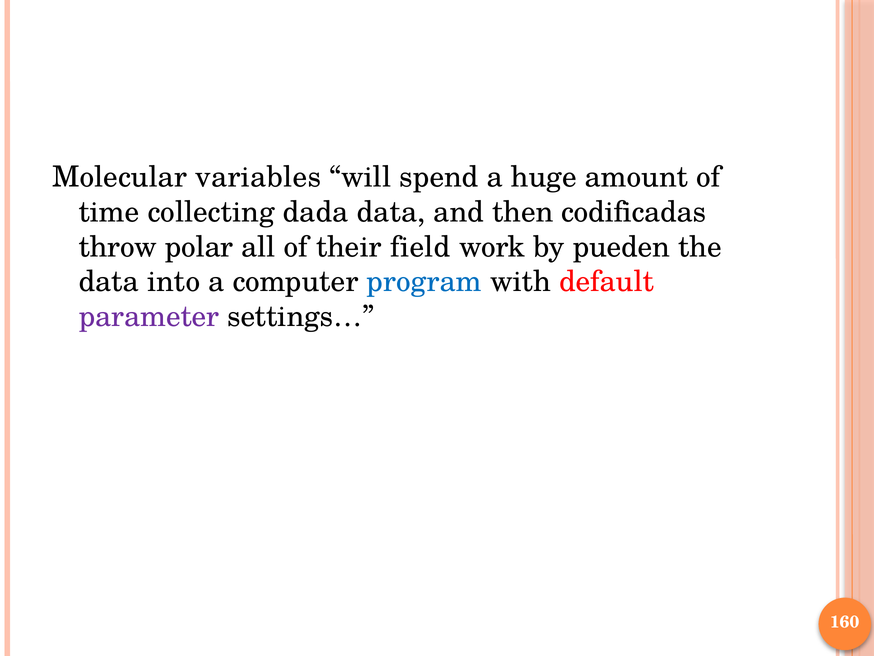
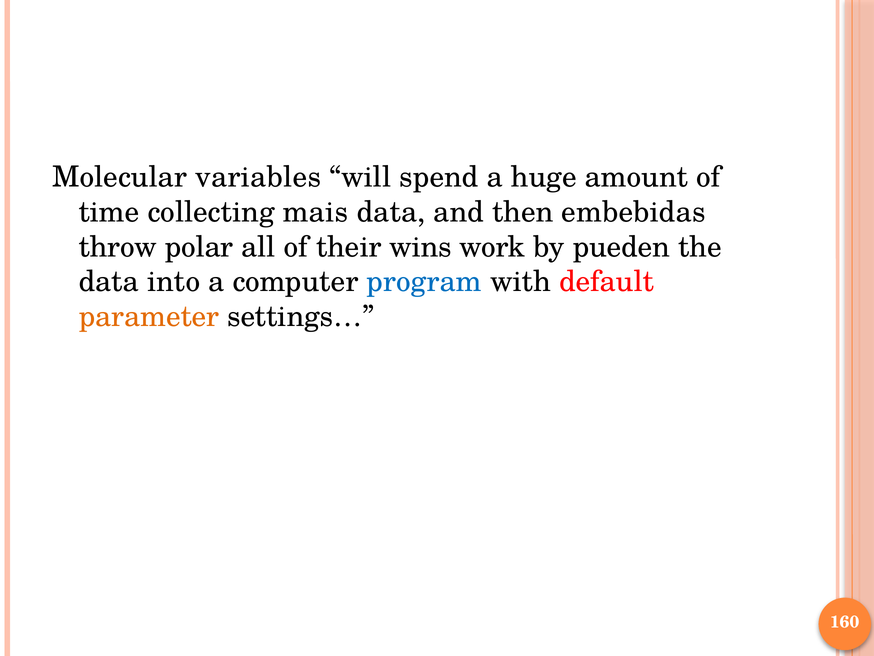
dada: dada -> mais (316, 212)
codificadas: codificadas -> embebidas (634, 212)
field: field -> wins (421, 247)
parameter colour: purple -> orange (149, 317)
